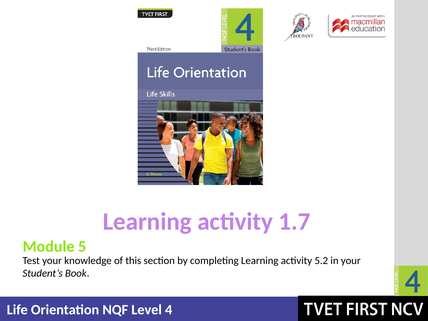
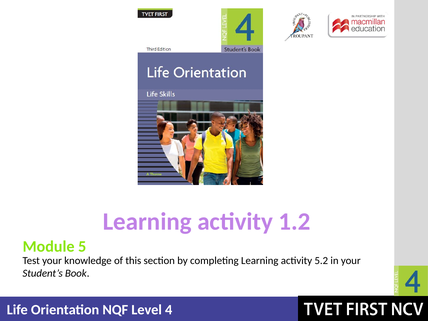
1.7: 1.7 -> 1.2 (295, 222)
